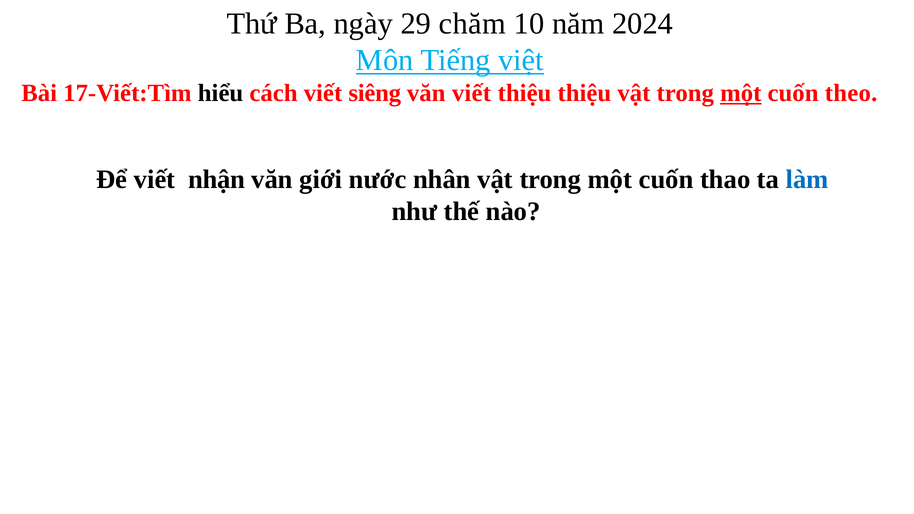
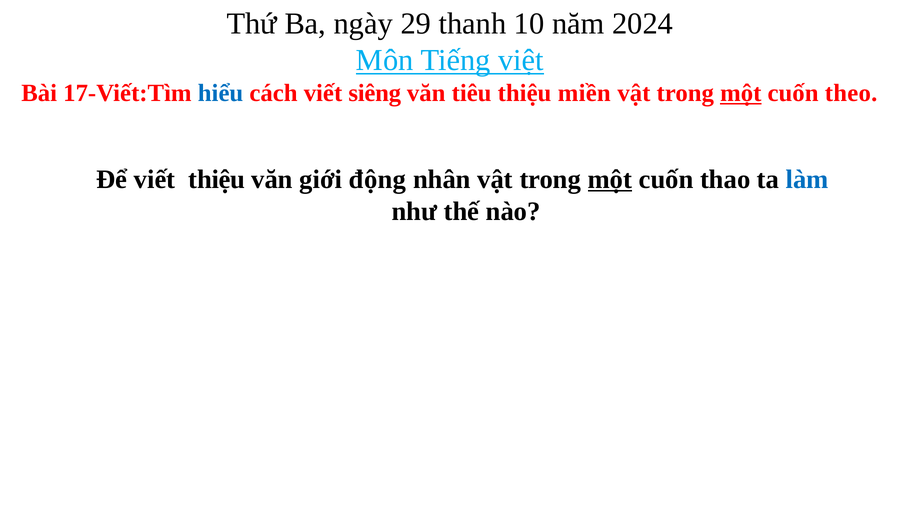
chăm: chăm -> thanh (473, 24)
hiểu colour: black -> blue (221, 93)
văn viết: viết -> tiêu (472, 93)
thiệu thiệu: thiệu -> miền (584, 93)
viết nhận: nhận -> thiệu (217, 179)
nước: nước -> động (378, 179)
một underline: none -> present (610, 179)
